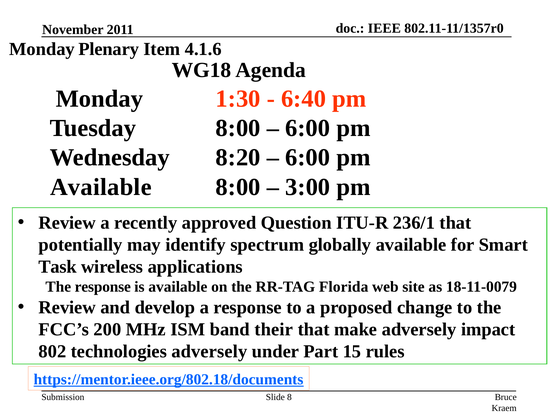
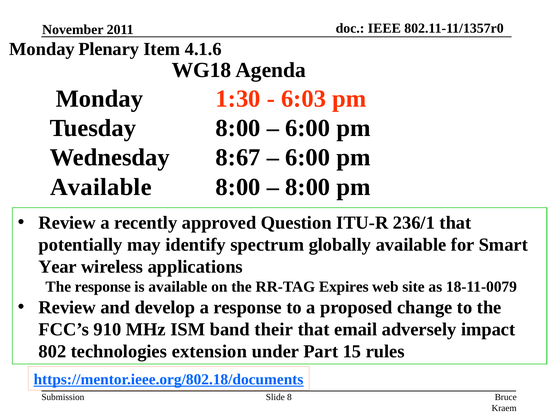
6:40: 6:40 -> 6:03 (304, 99)
8:20: 8:20 -> 8:67 (238, 158)
3:00: 3:00 -> 8:00 (308, 187)
Task: Task -> Year (58, 267)
Florida: Florida -> Expires (344, 287)
200: 200 -> 910 (107, 330)
make: make -> email (356, 330)
technologies adversely: adversely -> extension (209, 352)
